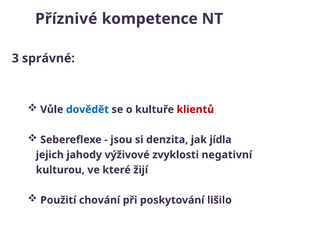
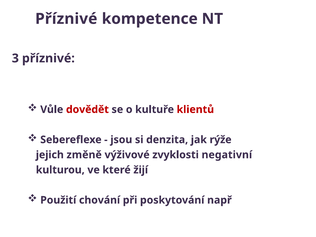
3 správné: správné -> příznivé (48, 58)
dovědět colour: blue -> red (87, 109)
jídla: jídla -> rýže (221, 140)
jahody: jahody -> změně (84, 155)
lišilo: lišilo -> např (219, 200)
